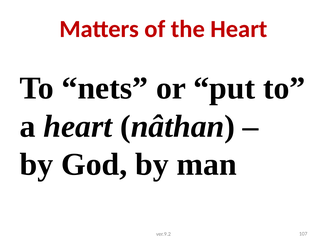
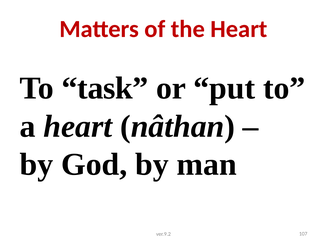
nets: nets -> task (105, 88)
